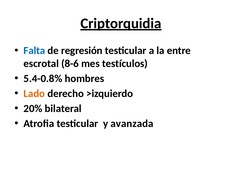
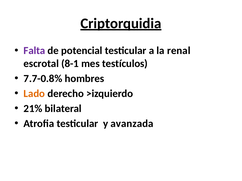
Falta colour: blue -> purple (34, 51)
regresión: regresión -> potencial (82, 51)
entre: entre -> renal (179, 51)
8-6: 8-6 -> 8-1 (70, 64)
5.4-0.8%: 5.4-0.8% -> 7.7-0.8% (43, 79)
20%: 20% -> 21% (33, 109)
